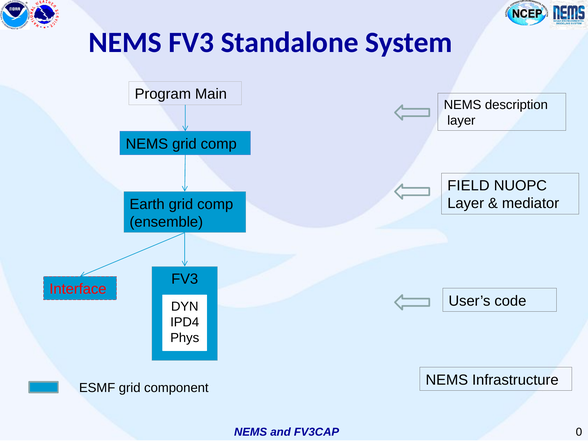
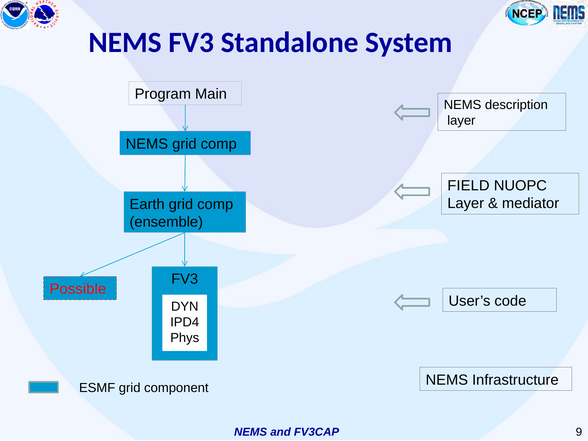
Interface: Interface -> Possible (78, 289)
0: 0 -> 9 (579, 432)
